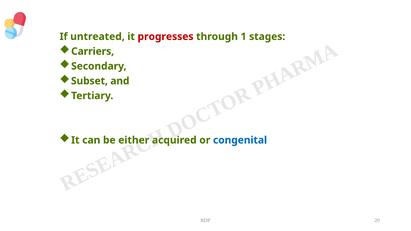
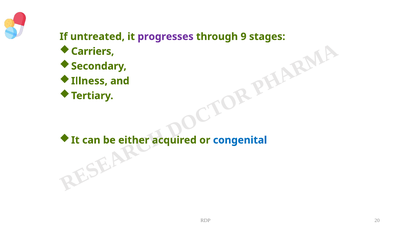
progresses colour: red -> purple (166, 37)
1: 1 -> 9 (244, 37)
Subset: Subset -> Illness (89, 81)
